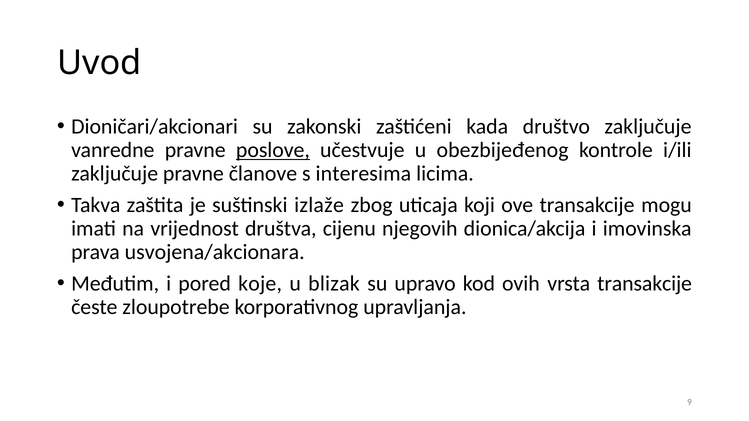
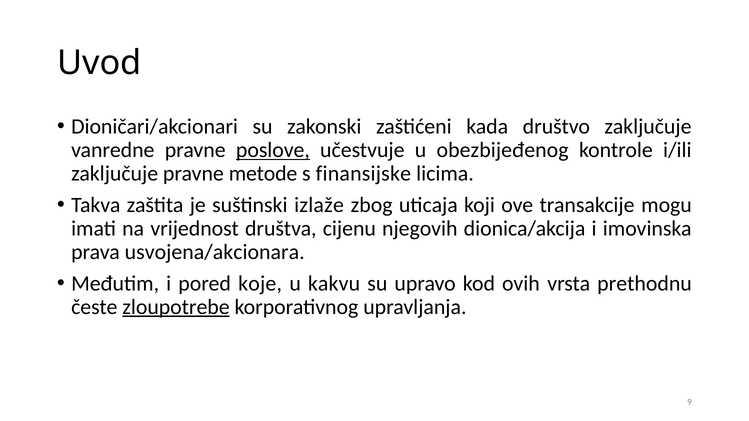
članove: članove -> metode (263, 174)
interesima: interesima -> finansijske (363, 174)
blizak: blizak -> kakvu (334, 284)
vrsta transakcije: transakcije -> prethodnu (645, 284)
zloupotrebe underline: none -> present (176, 307)
